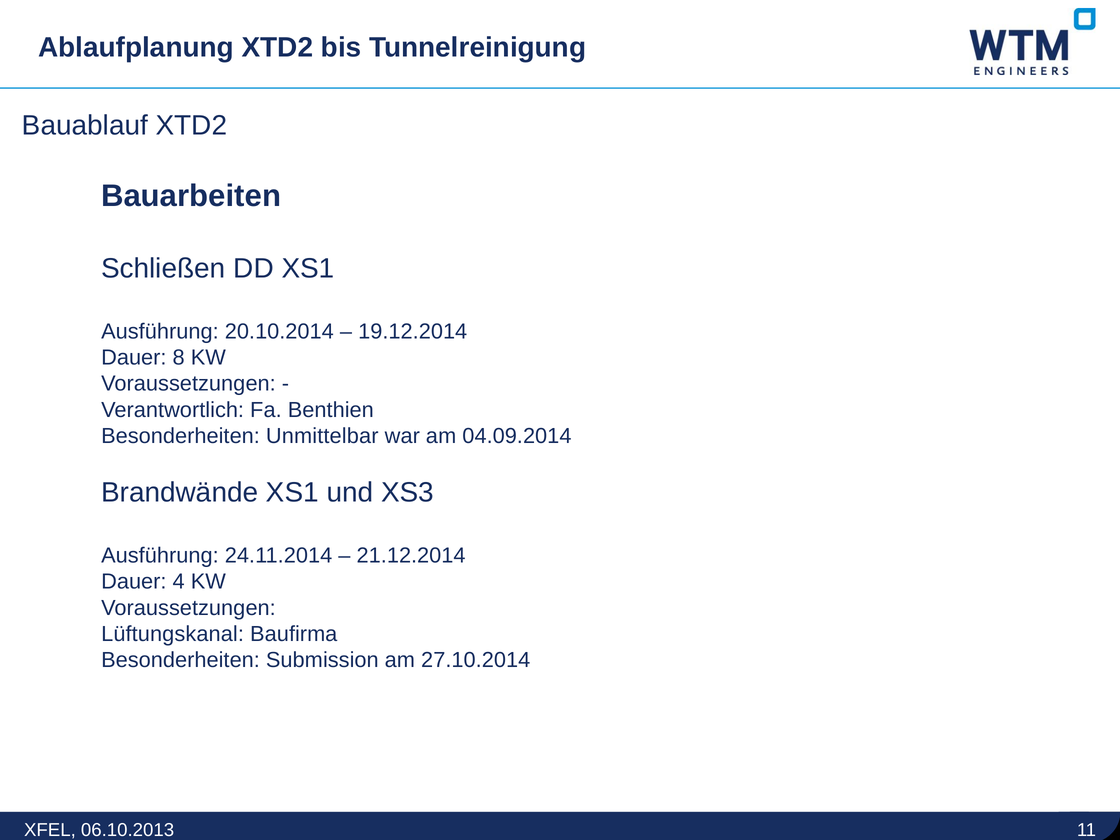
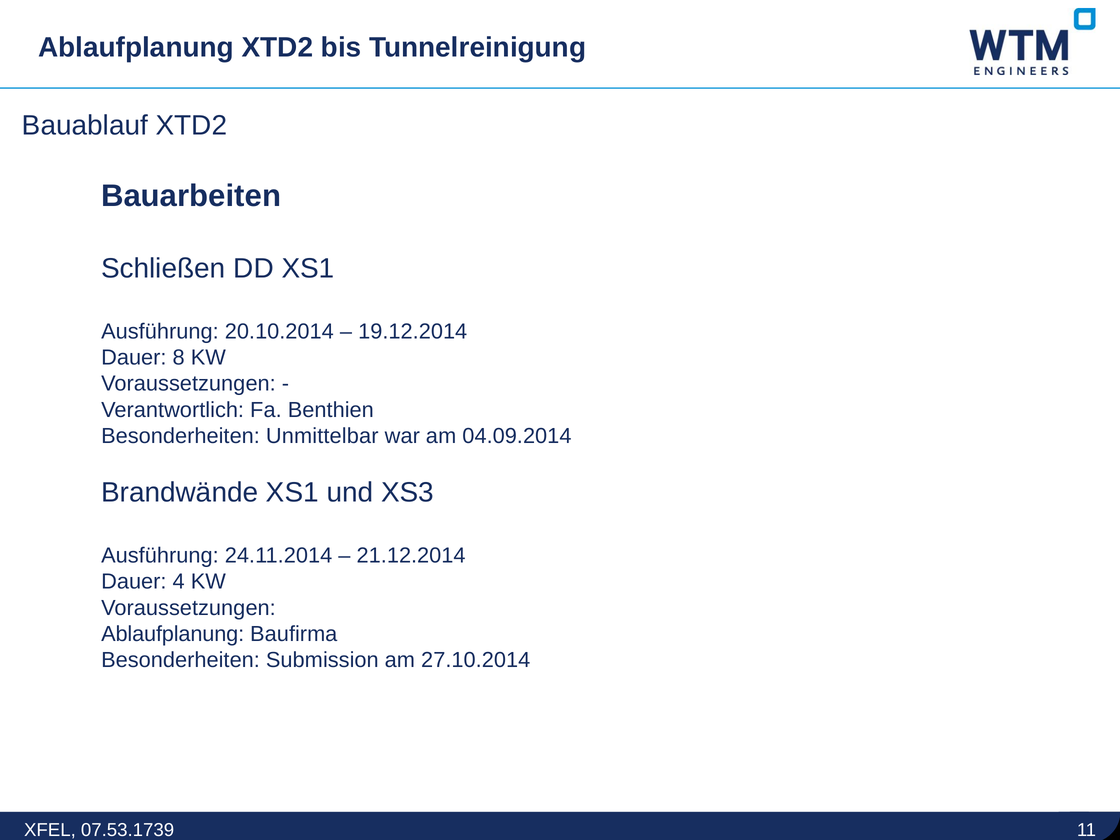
Lüftungskanal: Lüftungskanal -> Ablaufplanung (173, 634)
06.10.2013: 06.10.2013 -> 07.53.1739 (128, 830)
